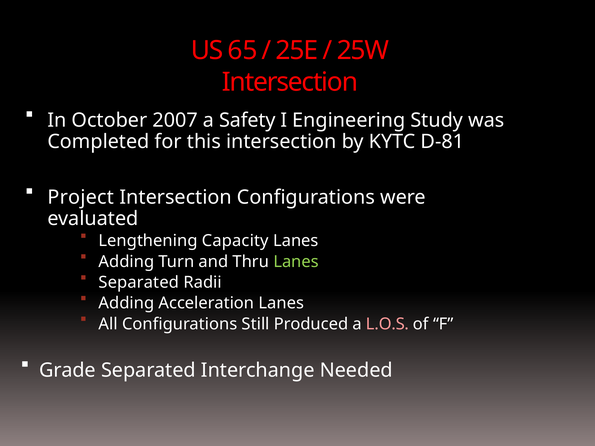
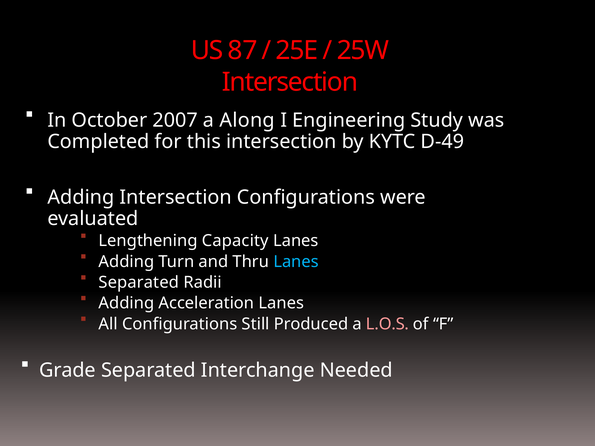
65: 65 -> 87 (243, 50)
Safety: Safety -> Along (247, 120)
D-81: D-81 -> D-49 (442, 142)
Project: Project -> Adding (81, 197)
Lanes colour: light green -> light blue (296, 262)
